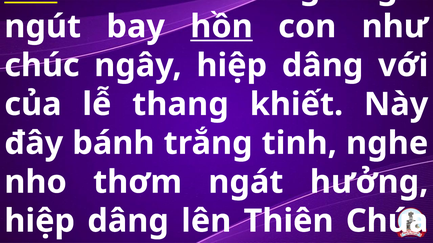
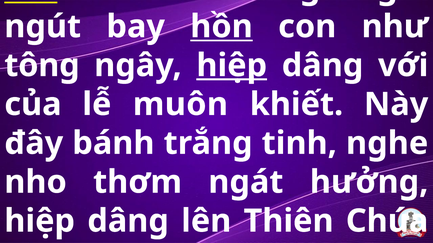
chúc: chúc -> tông (42, 66)
hiệp underline: none -> present (232, 66)
thang: thang -> muôn (180, 105)
